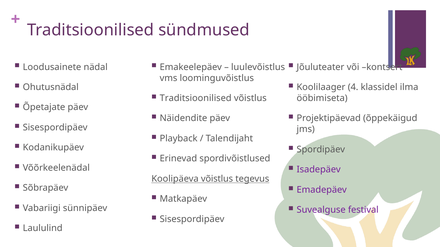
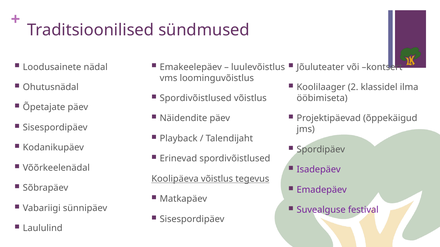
4: 4 -> 2 (353, 87)
Traditsioonilised: Traditsioonilised -> Spordivõistlused (196, 98)
